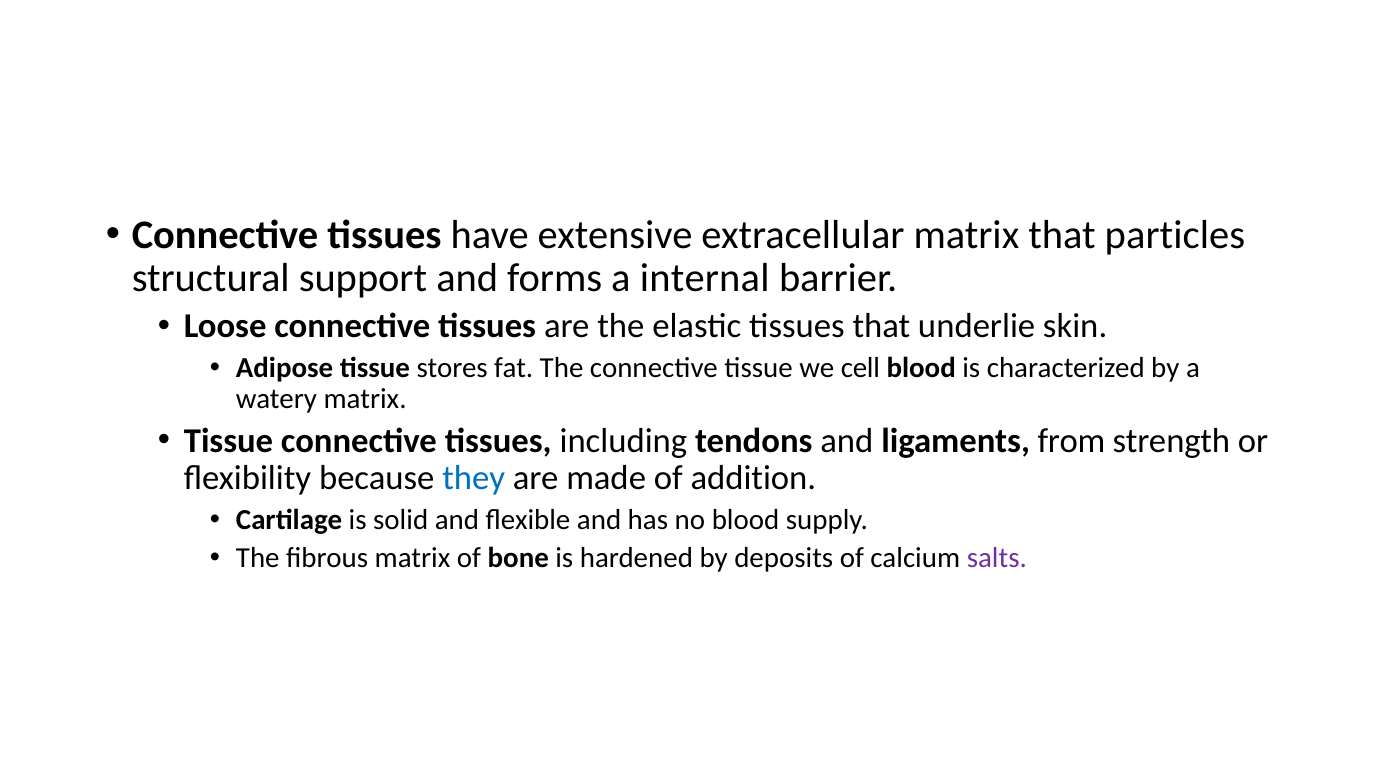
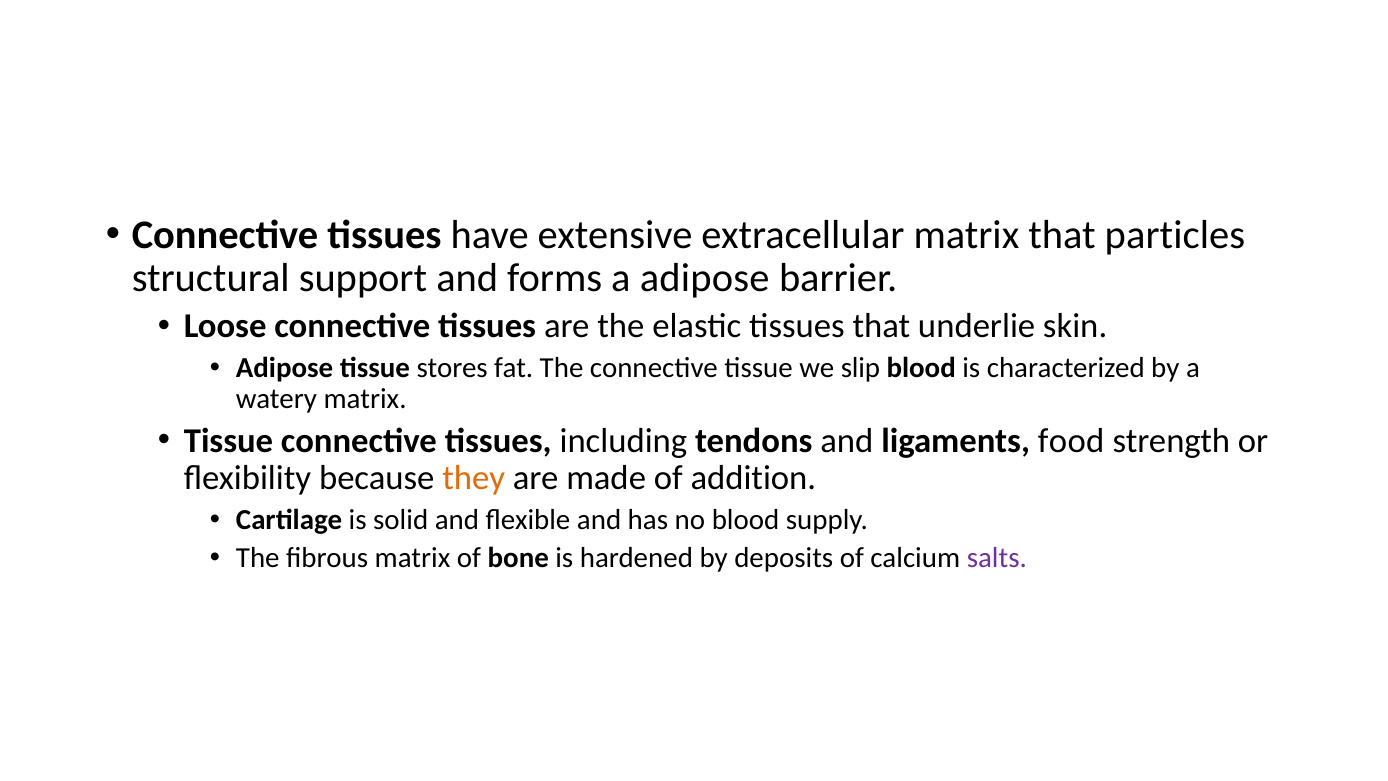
a internal: internal -> adipose (705, 278)
cell: cell -> slip (860, 368)
from: from -> food (1071, 441)
they colour: blue -> orange (474, 478)
